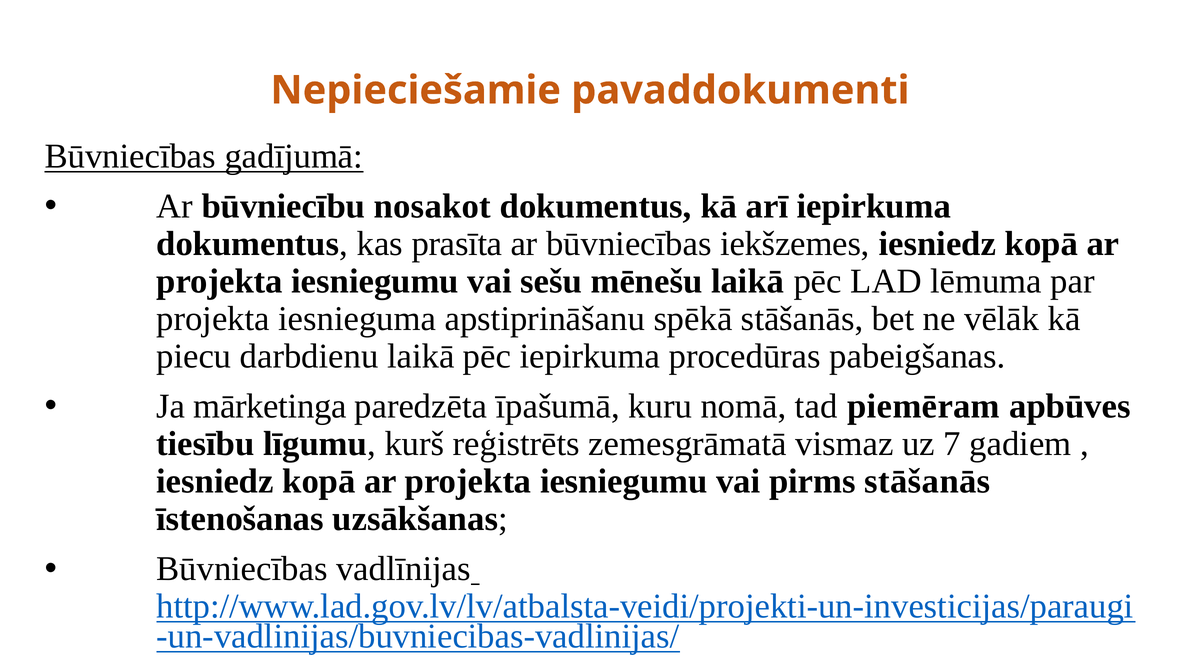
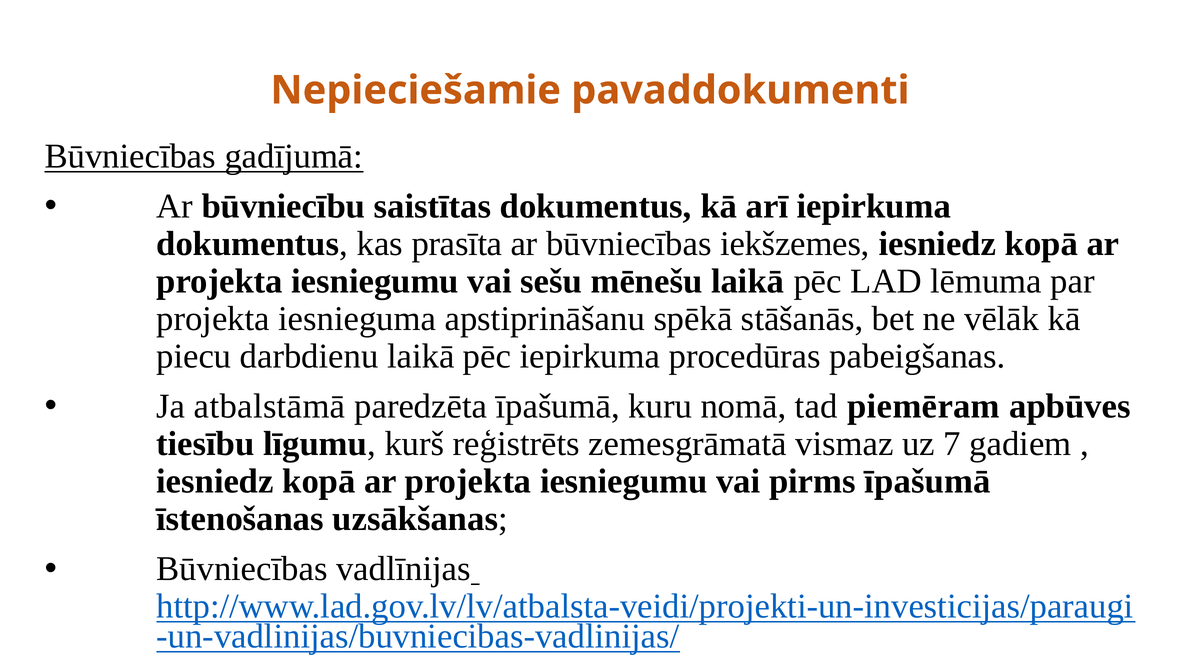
nosakot: nosakot -> saistītas (433, 206)
mārketinga: mārketinga -> atbalstāmā (270, 406)
pirms stāšanās: stāšanās -> īpašumā (928, 481)
